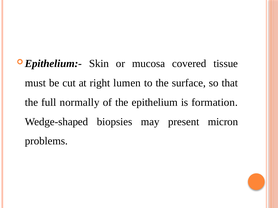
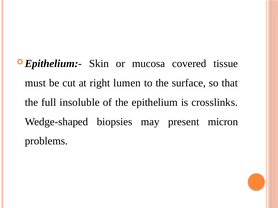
normally: normally -> insoluble (80, 103)
formation: formation -> crosslinks (215, 103)
